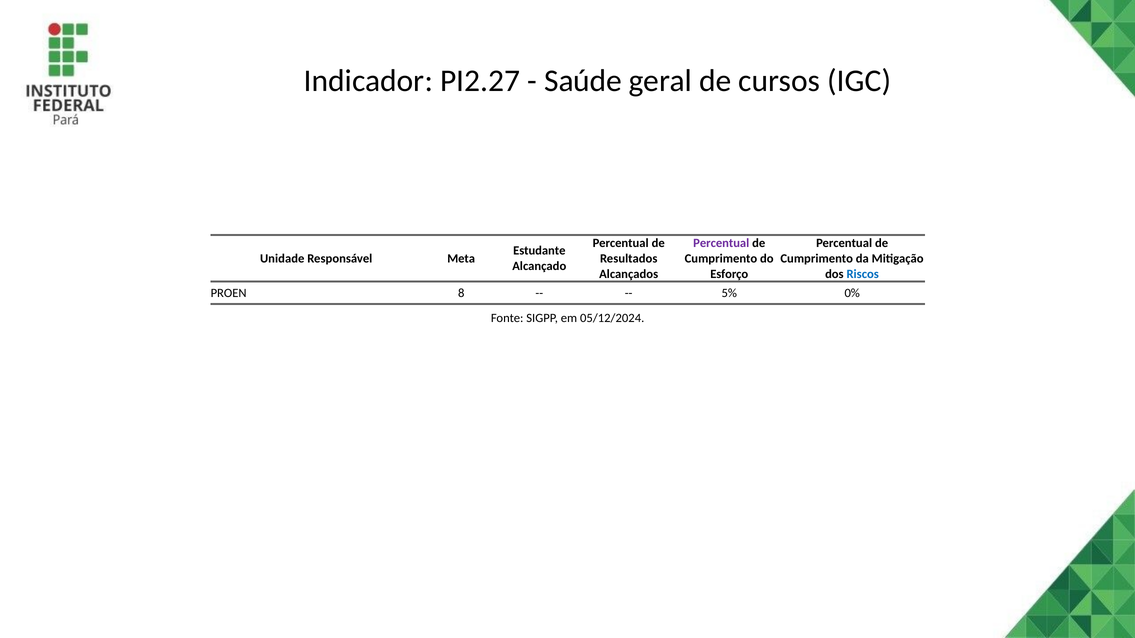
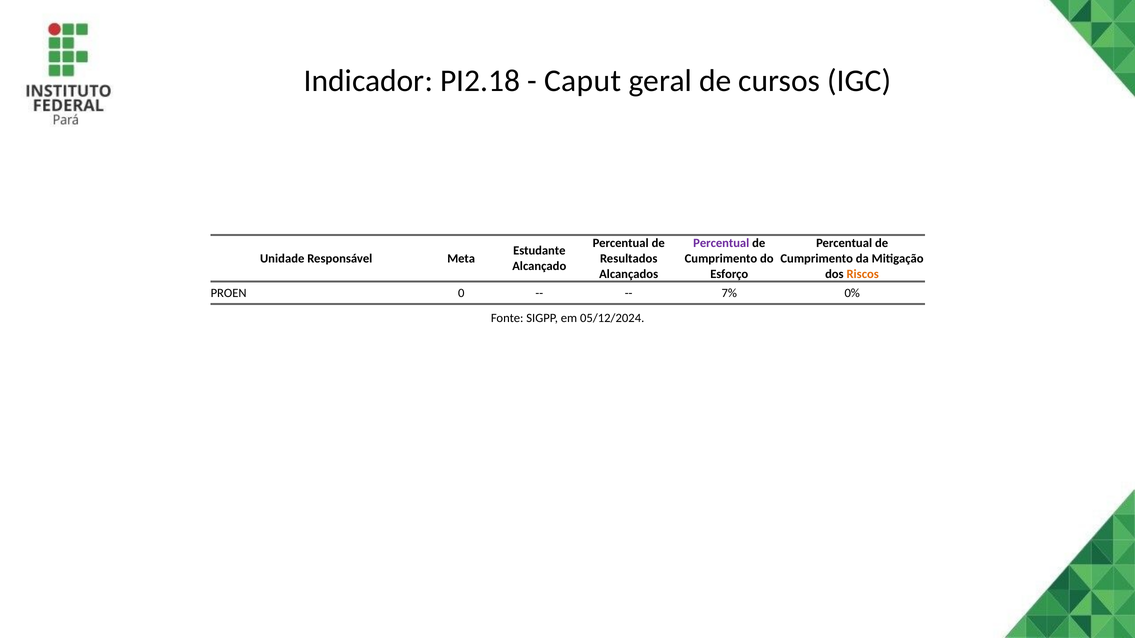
PI2.27: PI2.27 -> PI2.18 (480, 81)
Saúde: Saúde -> Caput (583, 81)
Riscos colour: blue -> orange (863, 274)
8: 8 -> 0 (461, 293)
5%: 5% -> 7% (729, 293)
